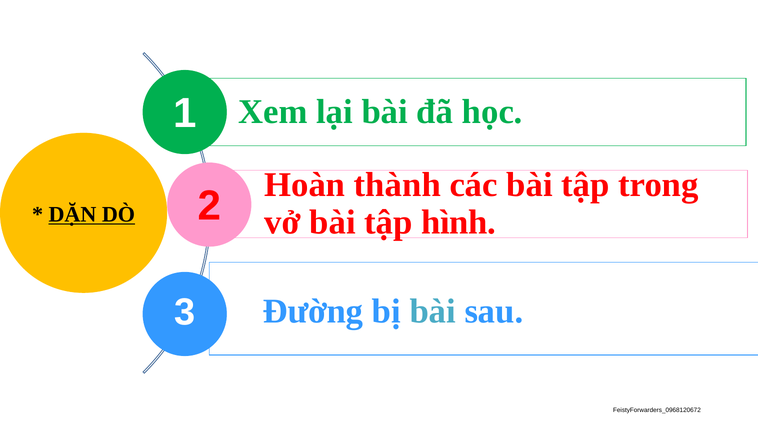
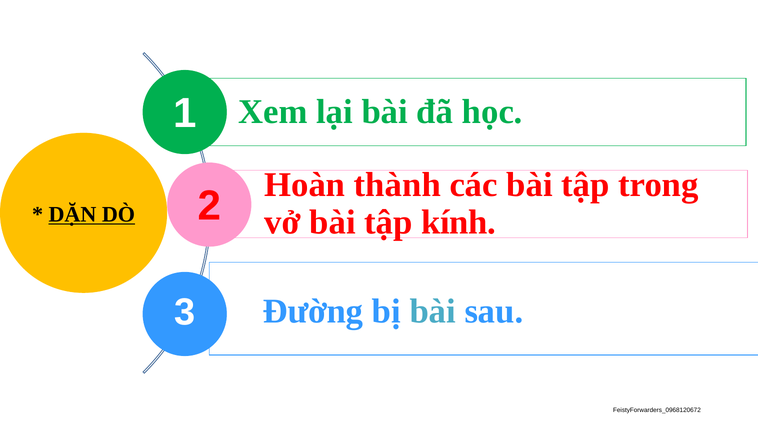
hình: hình -> kính (459, 223)
